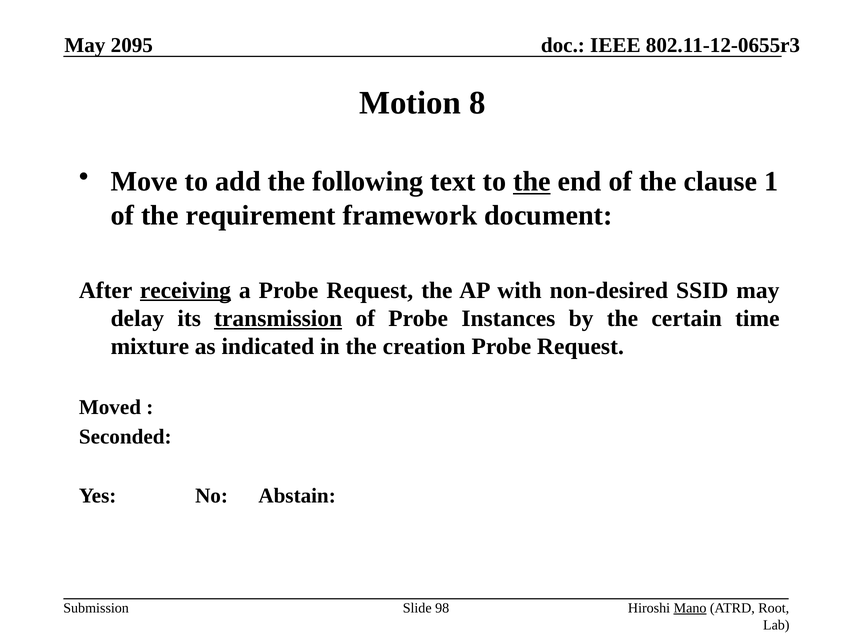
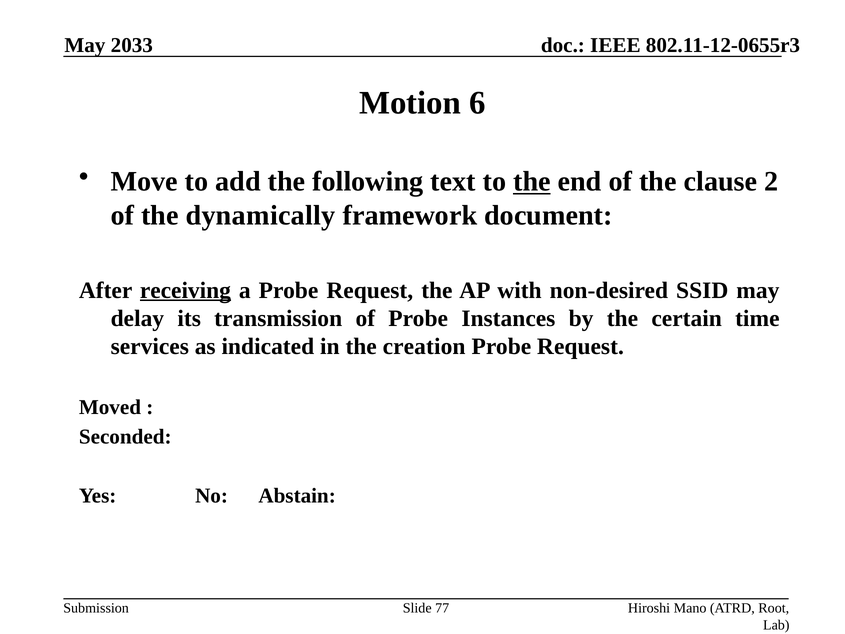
2095: 2095 -> 2033 (132, 45)
8: 8 -> 6 (478, 103)
1: 1 -> 2 (771, 182)
requirement: requirement -> dynamically (261, 215)
transmission underline: present -> none (278, 318)
mixture: mixture -> services (150, 347)
98: 98 -> 77 (442, 608)
Mano underline: present -> none (690, 608)
